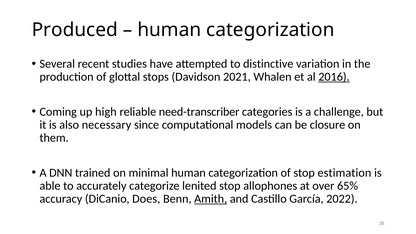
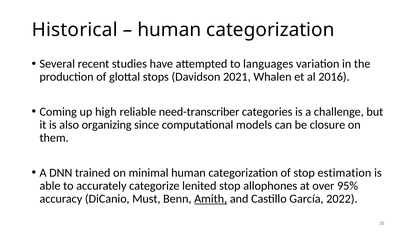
Produced: Produced -> Historical (75, 30)
distinctive: distinctive -> languages (268, 64)
2016 underline: present -> none (334, 77)
necessary: necessary -> organizing (107, 125)
65%: 65% -> 95% (348, 186)
Does: Does -> Must (146, 199)
